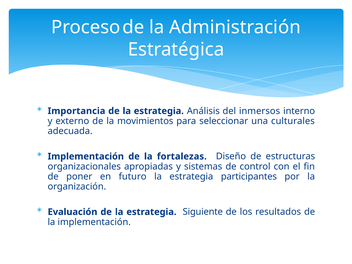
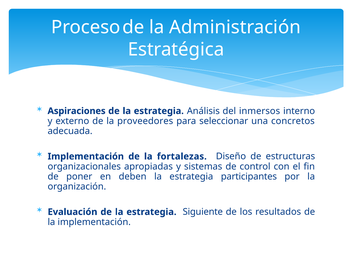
Importancia: Importancia -> Aspiraciones (77, 111)
movimientos: movimientos -> proveedores (145, 121)
culturales: culturales -> concretos (293, 121)
futuro: futuro -> deben (133, 176)
